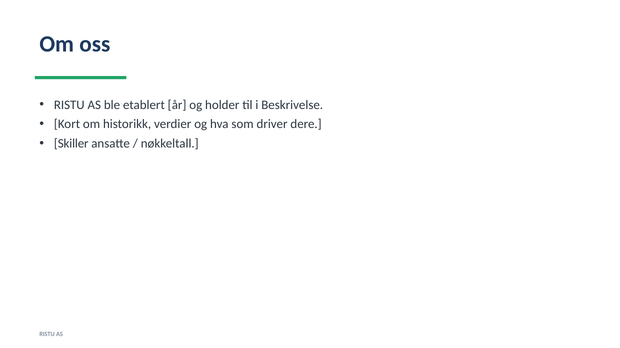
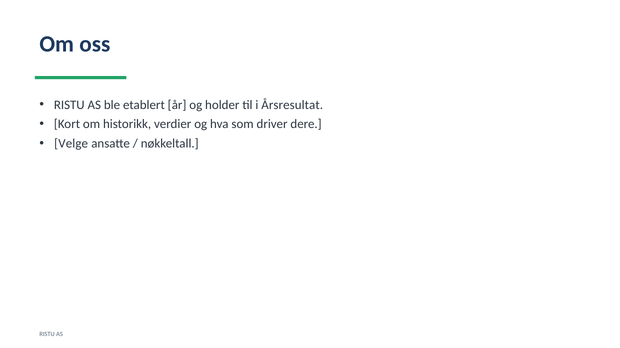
Beskrivelse: Beskrivelse -> Årsresultat (292, 105)
Skiller: Skiller -> Velge (71, 144)
